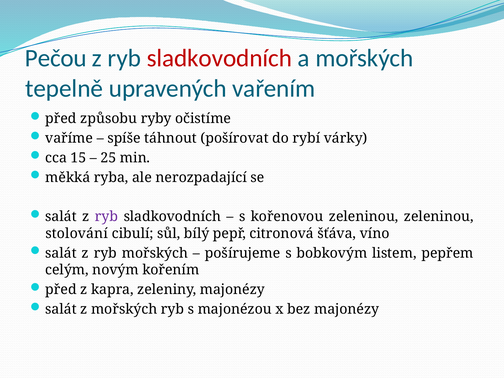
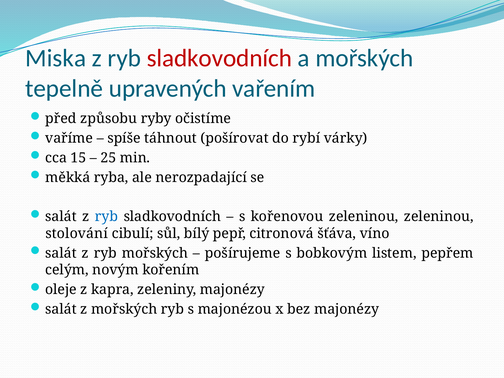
Pečou: Pečou -> Miska (56, 58)
ryb colour: purple -> blue (107, 217)
před: před -> oleje (61, 290)
